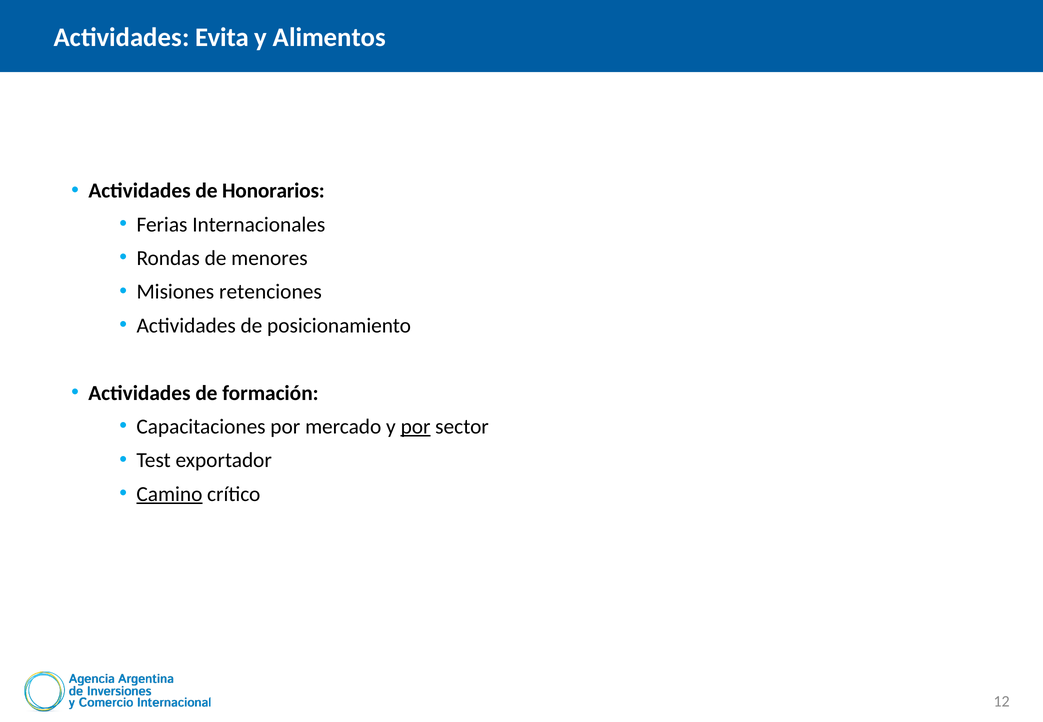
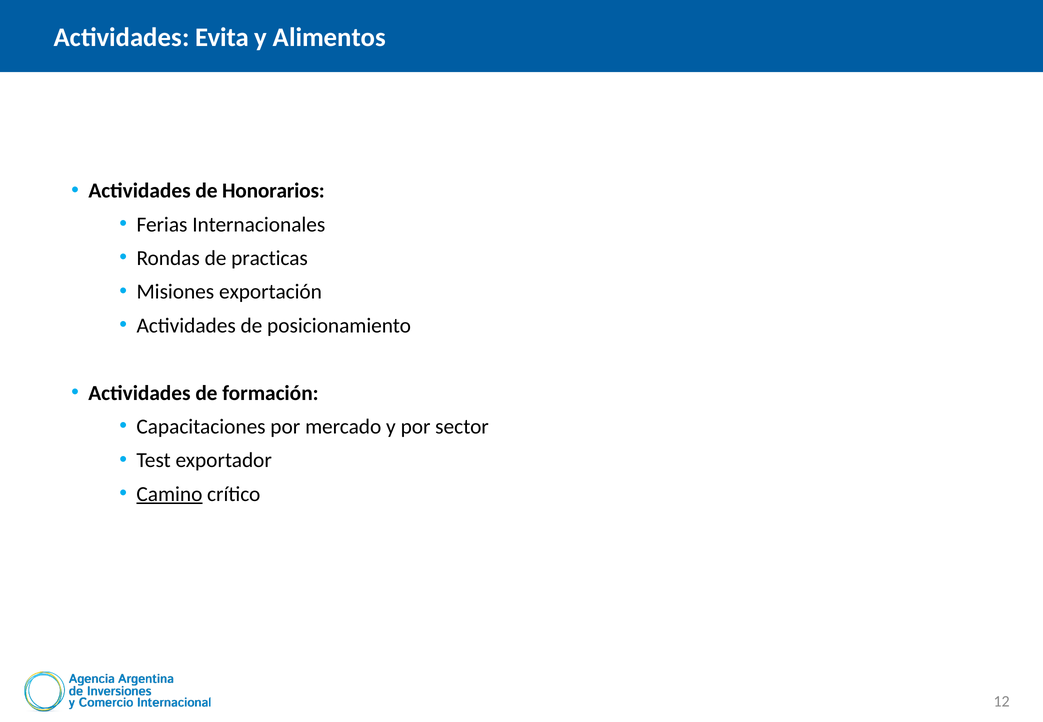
menores: menores -> practicas (270, 258)
retenciones: retenciones -> exportación (270, 292)
por underline: present -> none (416, 427)
